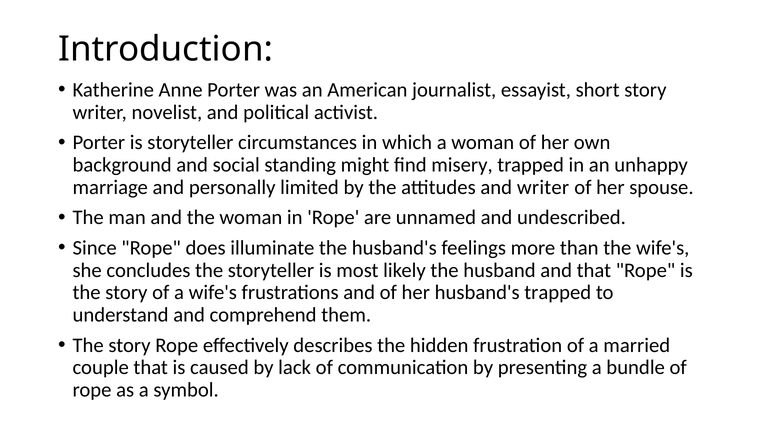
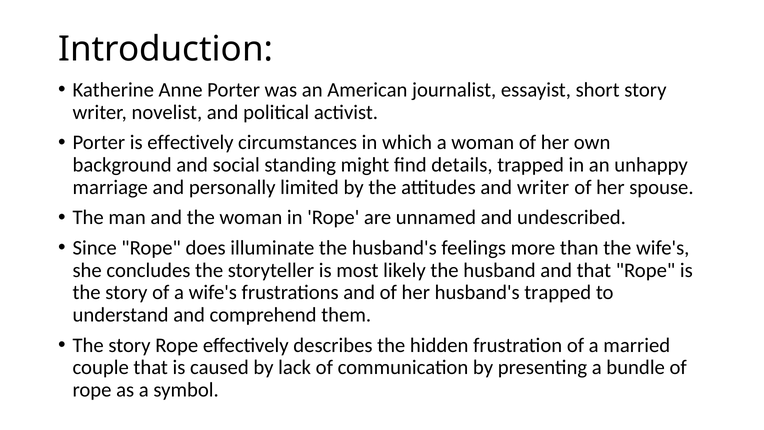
is storyteller: storyteller -> effectively (190, 142)
misery: misery -> details (462, 165)
